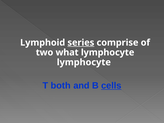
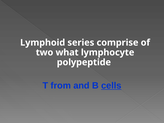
series underline: present -> none (81, 43)
lymphocyte: lymphocyte -> polypeptide (84, 62)
both: both -> from (61, 86)
